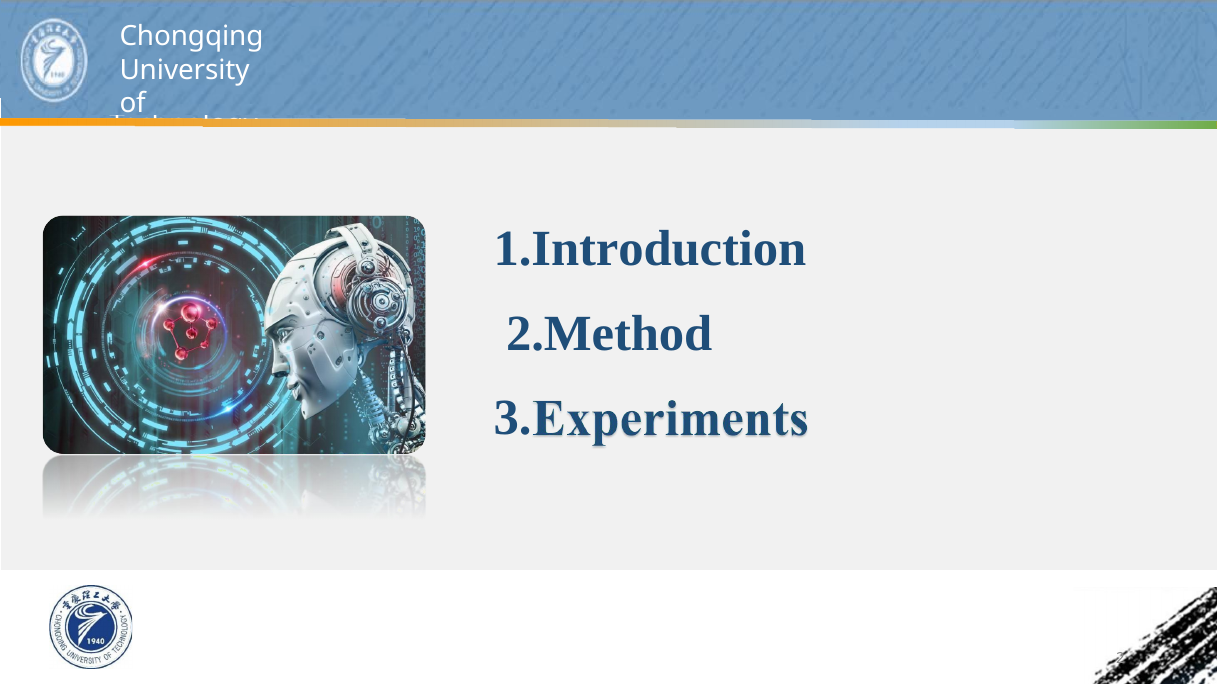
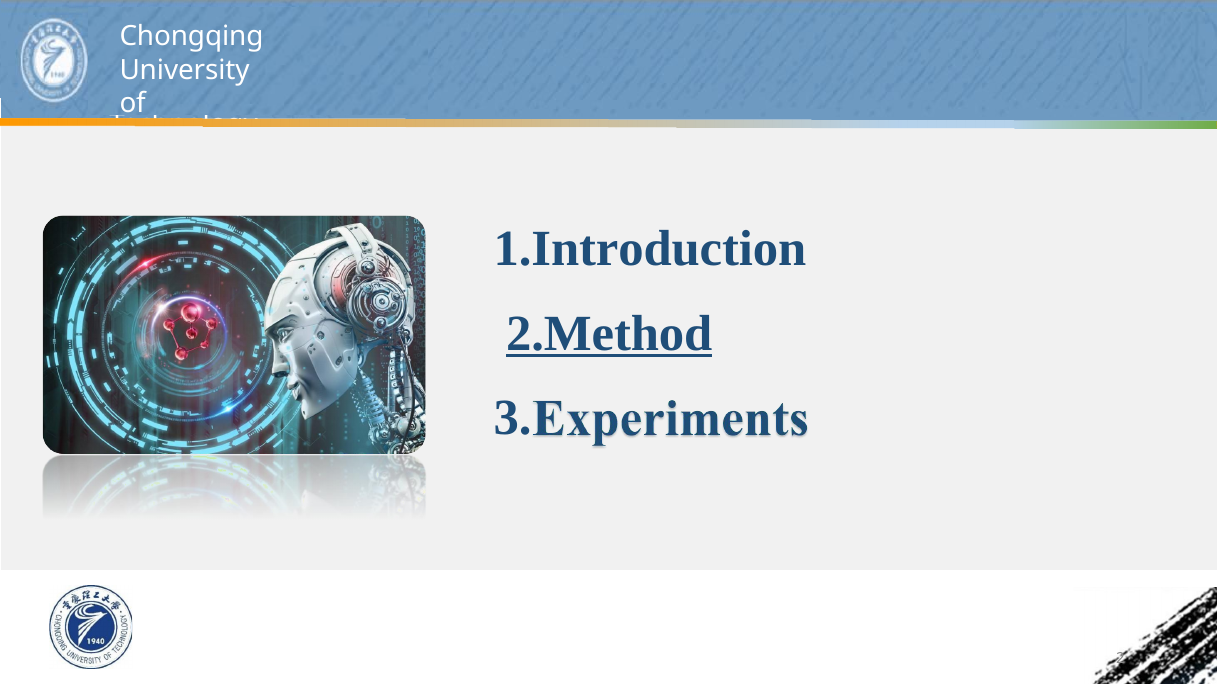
2.Method underline: none -> present (609, 334)
